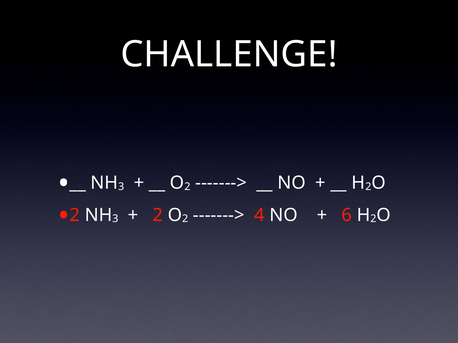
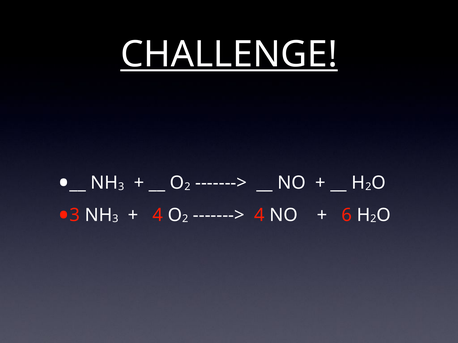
CHALLENGE underline: none -> present (229, 55)
2: 2 -> 3 (75, 216)
2: 2 -> 4 (158, 216)
